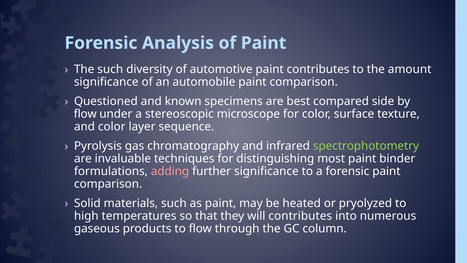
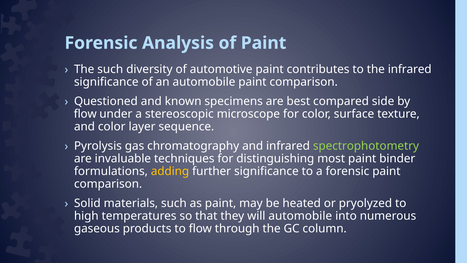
the amount: amount -> infrared (410, 69)
adding colour: pink -> yellow (170, 171)
will contributes: contributes -> automobile (300, 216)
